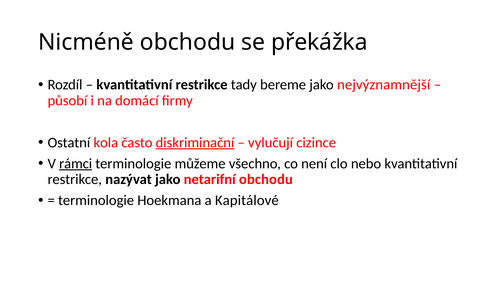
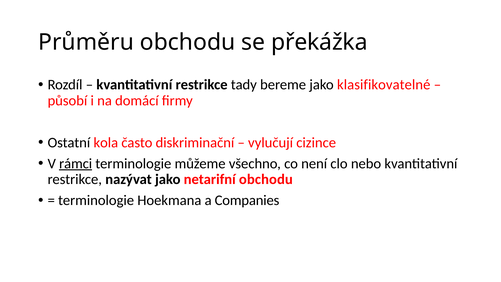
Nicméně: Nicméně -> Průměru (86, 42)
nejvýznamnější: nejvýznamnější -> klasifikovatelné (384, 85)
diskriminační underline: present -> none (195, 143)
Kapitálové: Kapitálové -> Companies (247, 200)
